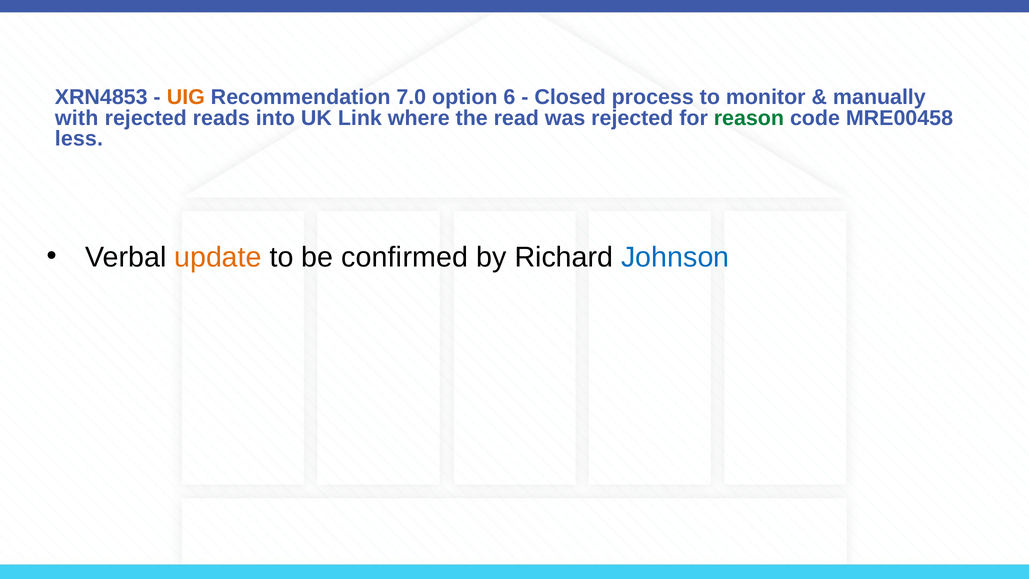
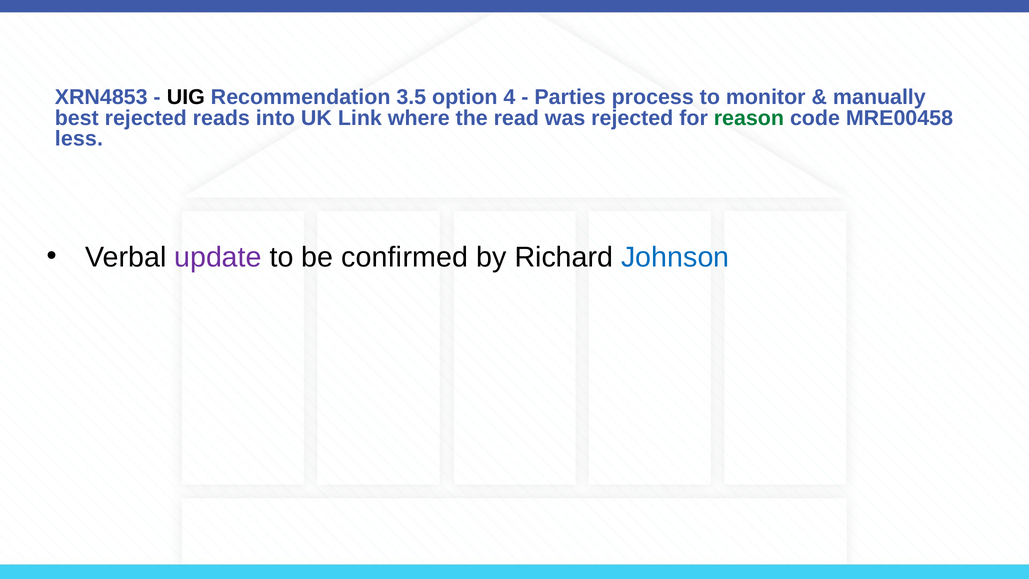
UIG colour: orange -> black (186, 97)
7.0: 7.0 -> 3.5 (411, 97)
6: 6 -> 4 (509, 97)
Closed: Closed -> Parties (570, 97)
with: with -> best (77, 118)
update colour: orange -> purple (218, 257)
